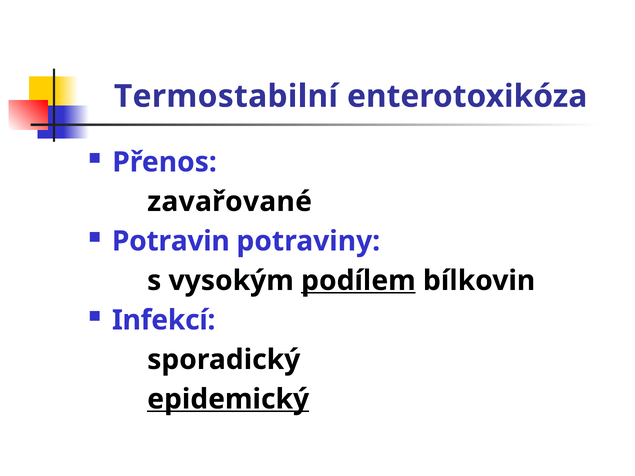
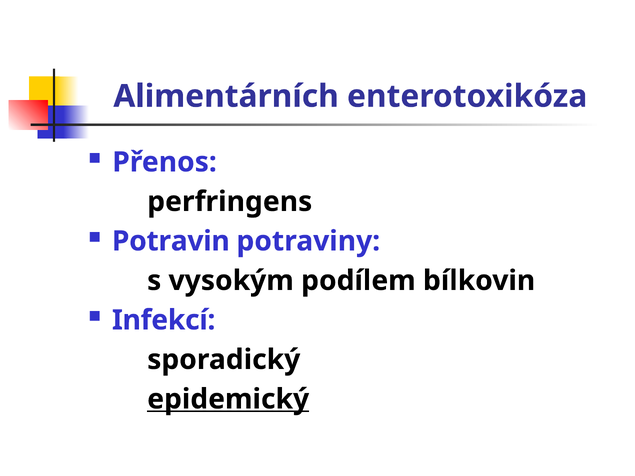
Termostabilní: Termostabilní -> Alimentárních (226, 96)
zavařované: zavařované -> perfringens (230, 202)
podílem underline: present -> none (358, 281)
